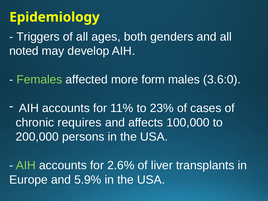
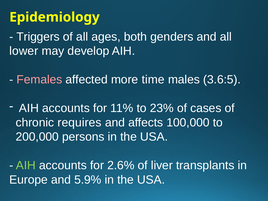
noted: noted -> lower (24, 51)
Females colour: light green -> pink (39, 80)
form: form -> time (153, 80)
3.6:0: 3.6:0 -> 3.6:5 (222, 80)
